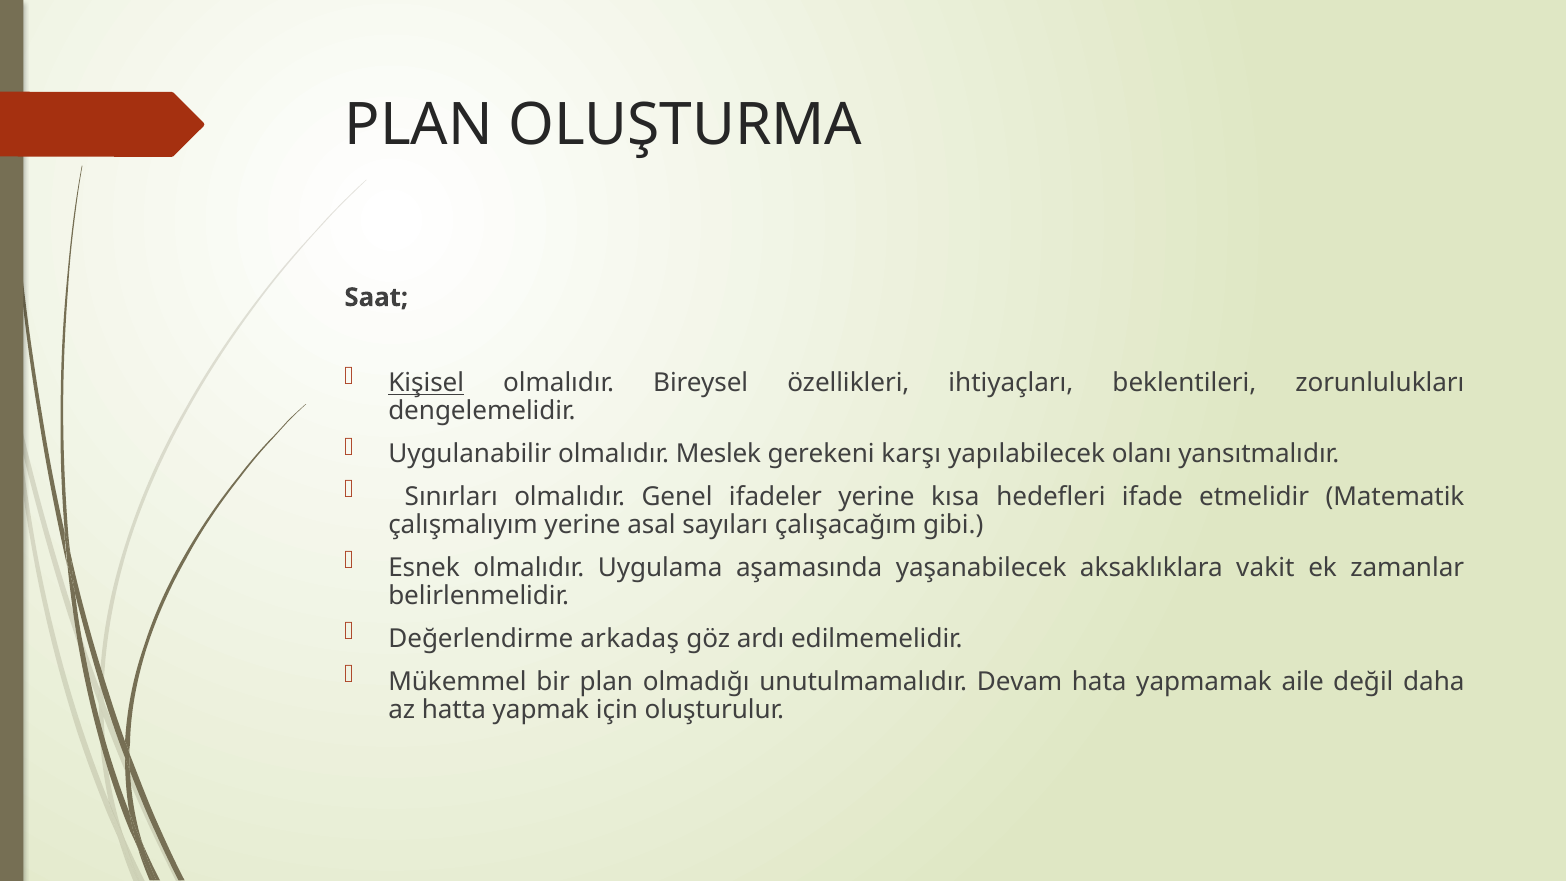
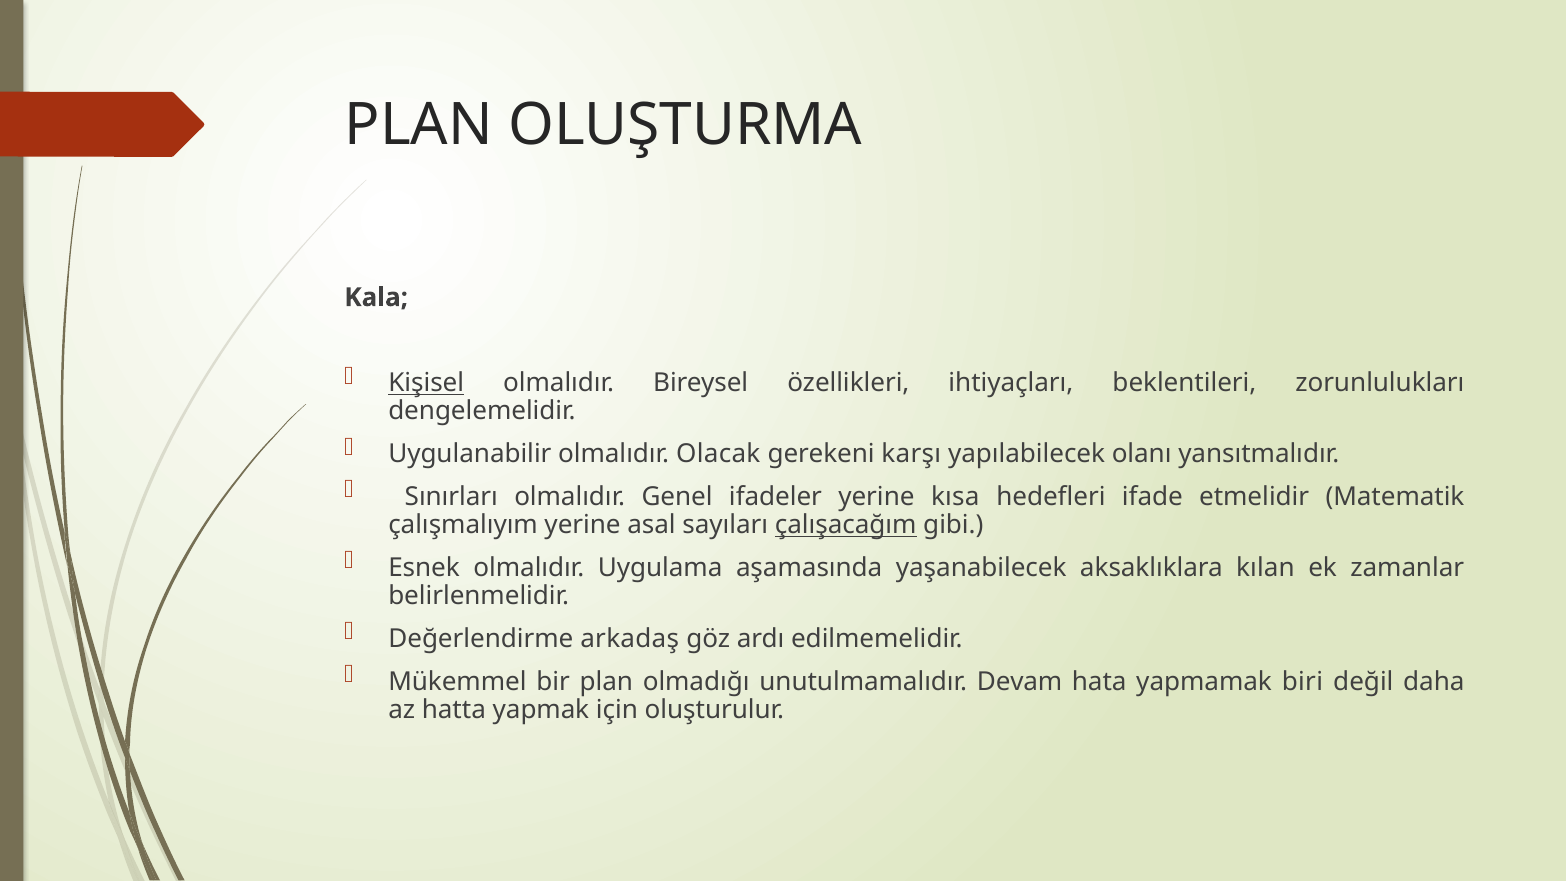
Saat: Saat -> Kala (376, 297)
Meslek: Meslek -> Olacak (718, 454)
çalışacağım underline: none -> present (846, 525)
vakit: vakit -> kılan (1265, 568)
aile: aile -> biri (1302, 682)
